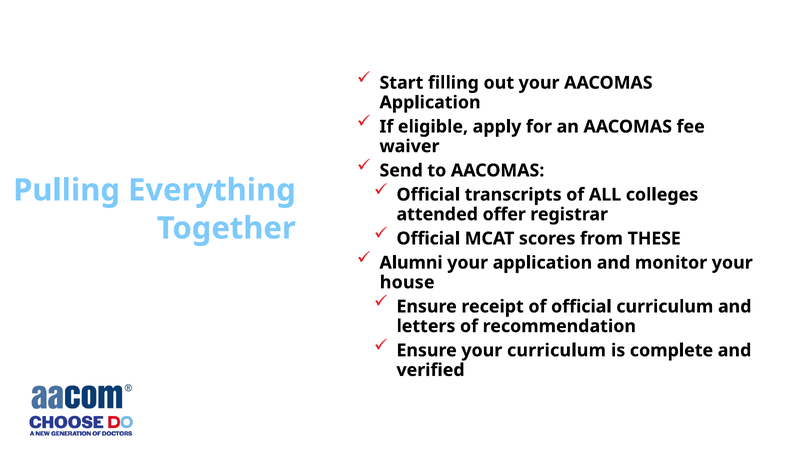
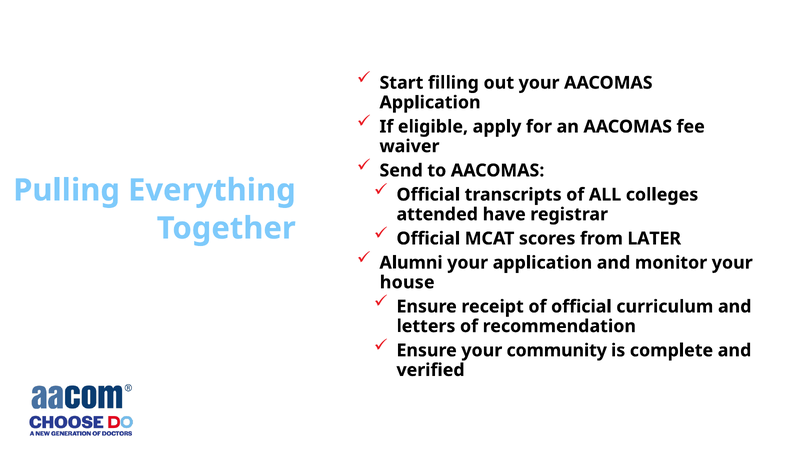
offer: offer -> have (504, 214)
THESE: THESE -> LATER (654, 238)
your curriculum: curriculum -> community (557, 350)
